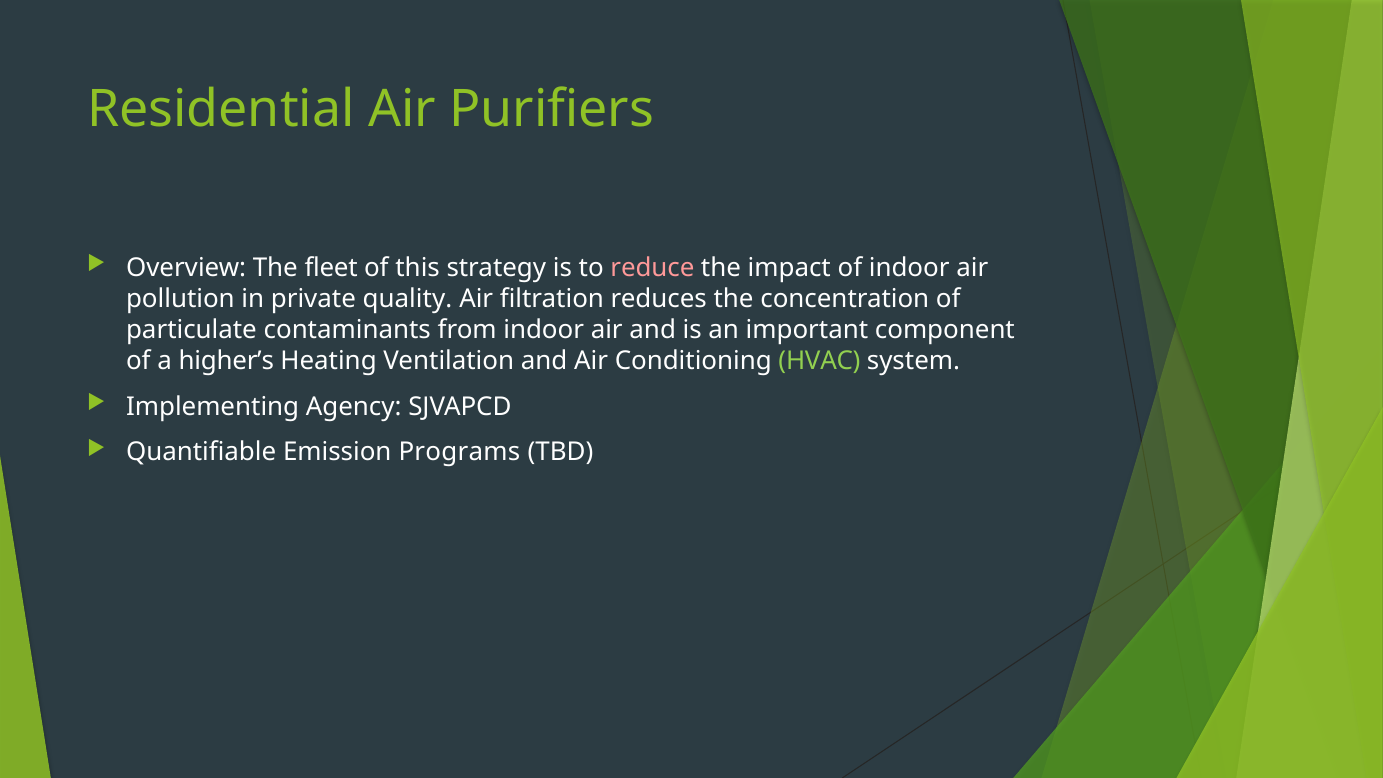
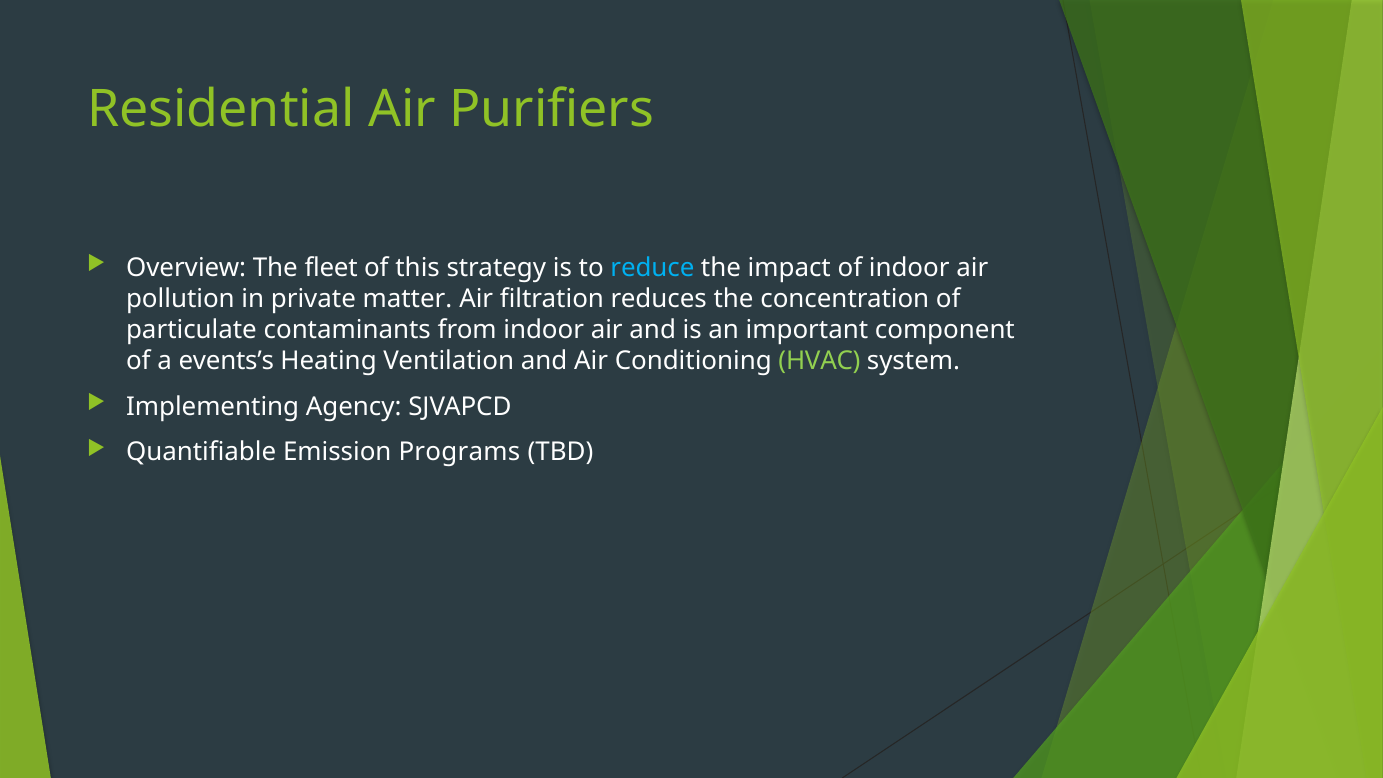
reduce colour: pink -> light blue (652, 268)
quality: quality -> matter (407, 299)
higher’s: higher’s -> events’s (226, 361)
